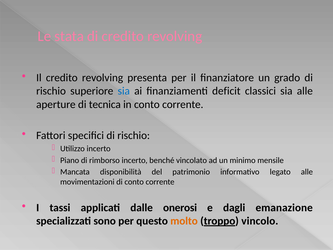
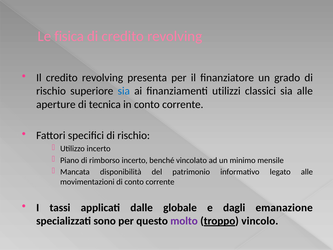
stata: stata -> fisica (69, 36)
deficit: deficit -> utilizzi (226, 91)
onerosi: onerosi -> globale (180, 208)
molto colour: orange -> purple (184, 221)
